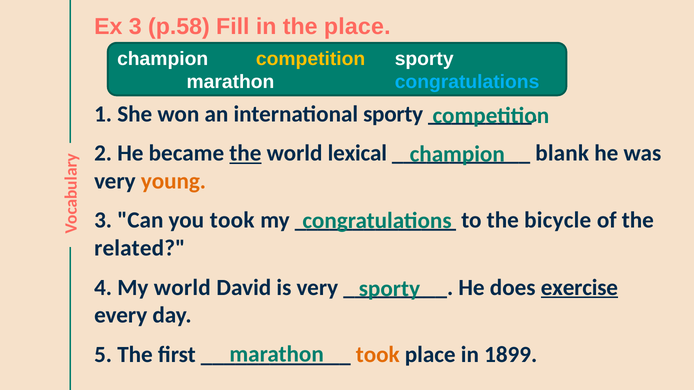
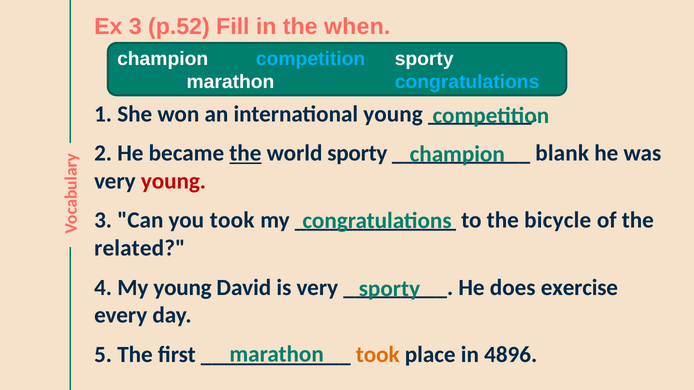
p.58: p.58 -> p.52 (179, 27)
the place: place -> when (357, 27)
competition colour: yellow -> light blue (311, 59)
international sporty: sporty -> young (393, 114)
world lexical: lexical -> sporty (357, 153)
young colour: orange -> red (173, 181)
My world: world -> young (183, 288)
exercise underline: present -> none (579, 288)
1899: 1899 -> 4896 (511, 355)
